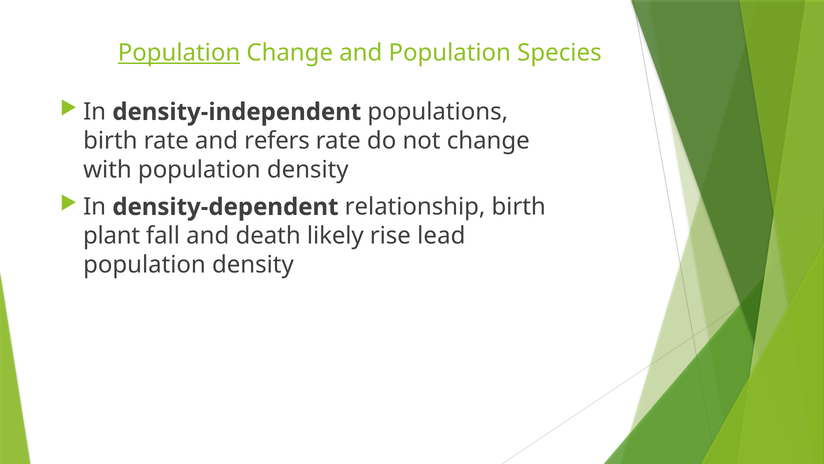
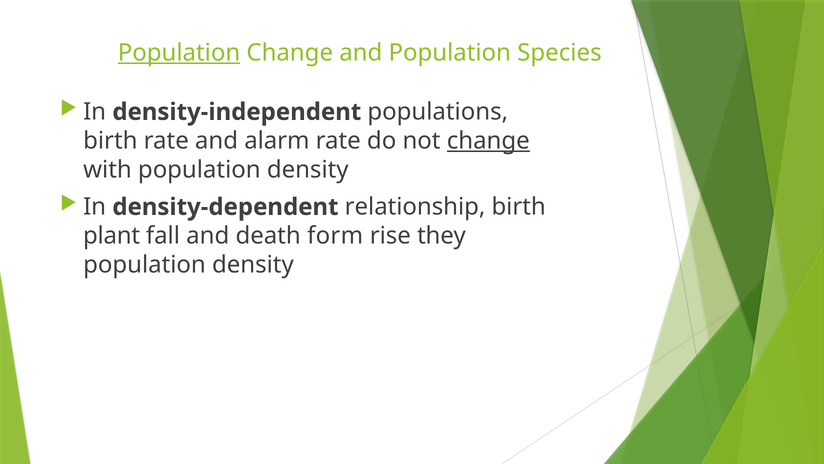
refers: refers -> alarm (277, 141)
change underline: none -> present (488, 141)
likely: likely -> form (335, 236)
lead: lead -> they (441, 236)
